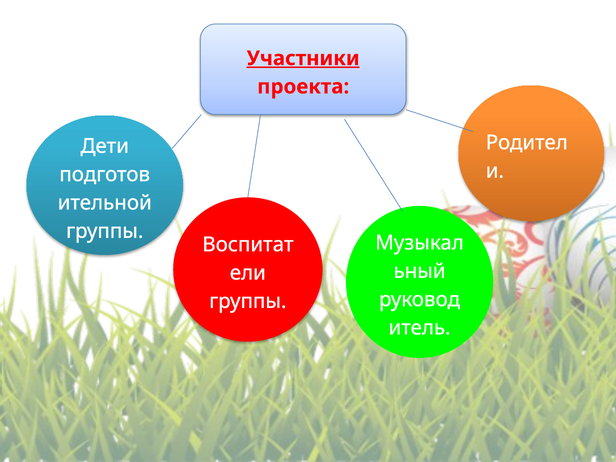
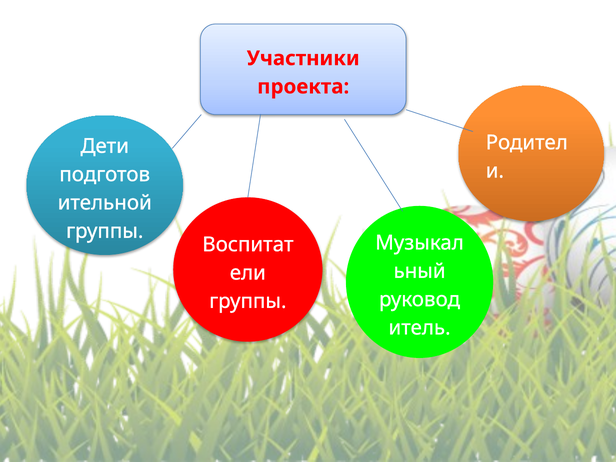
Участники underline: present -> none (303, 58)
